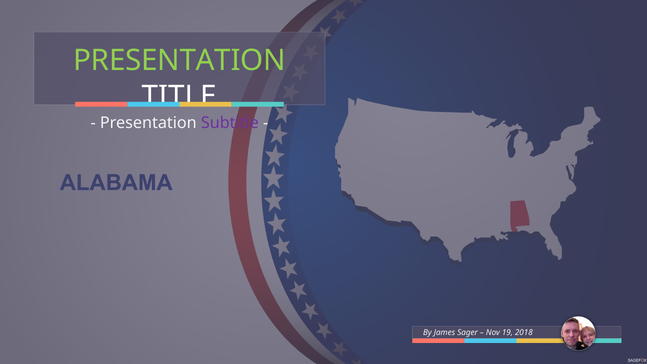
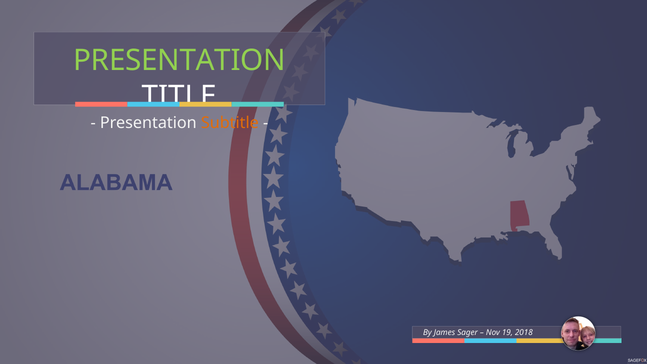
Subtitle colour: purple -> orange (230, 123)
